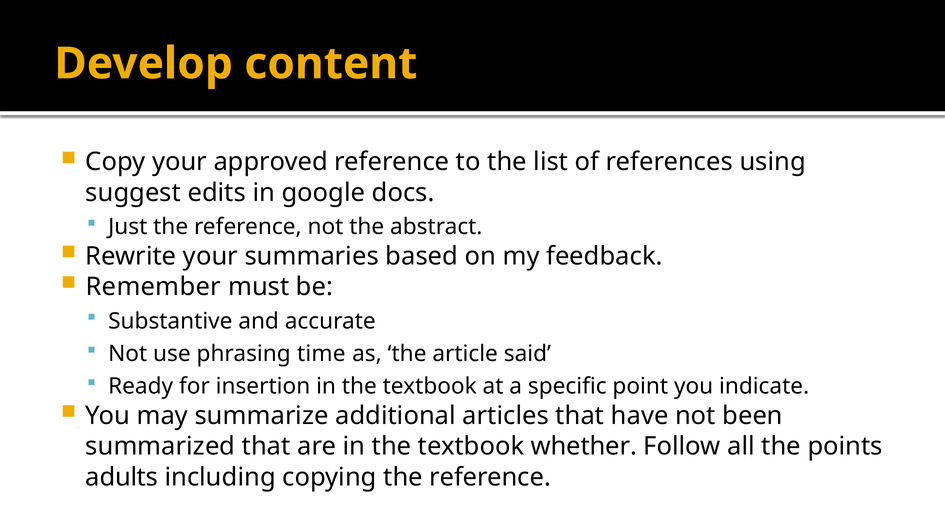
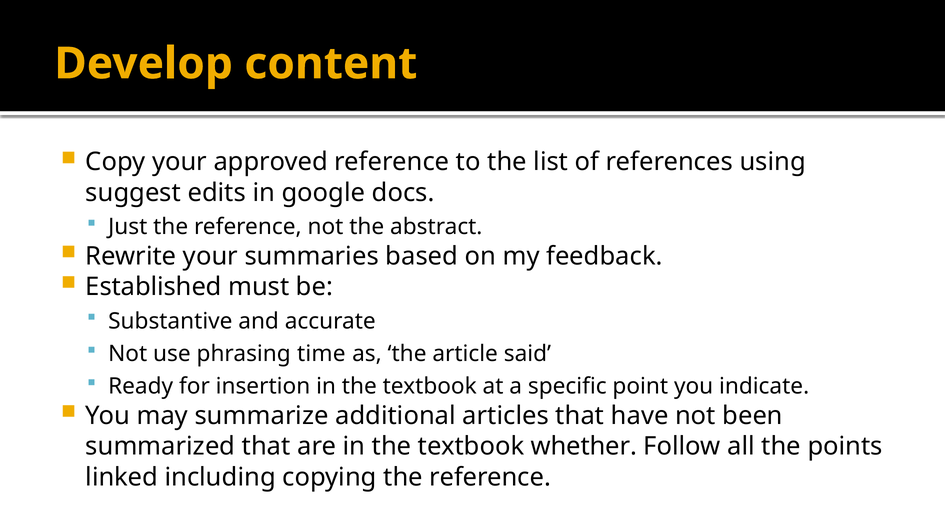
Remember: Remember -> Established (154, 287)
adults: adults -> linked (122, 477)
